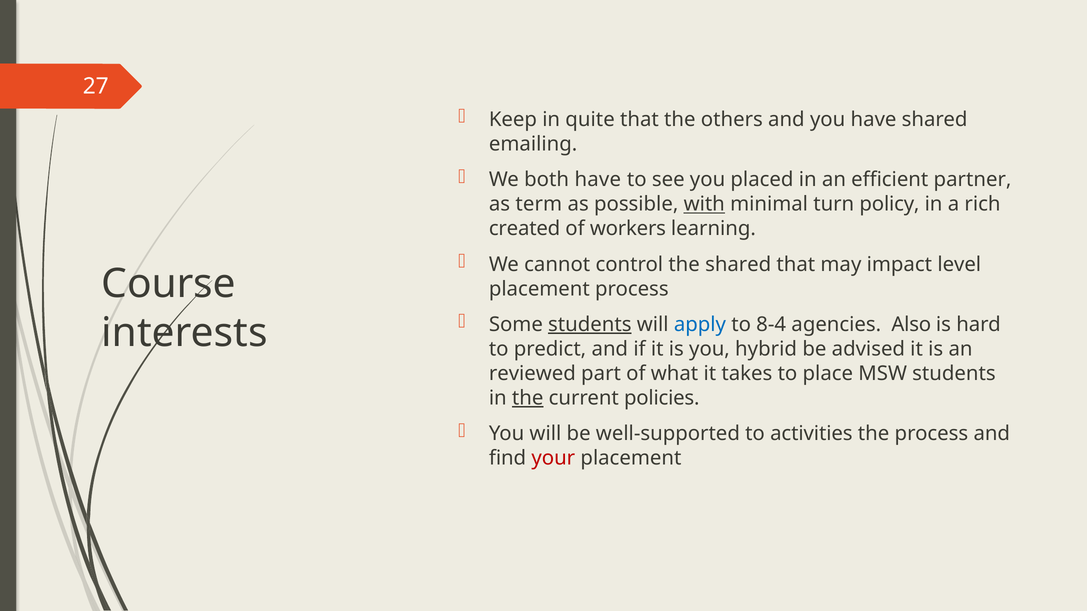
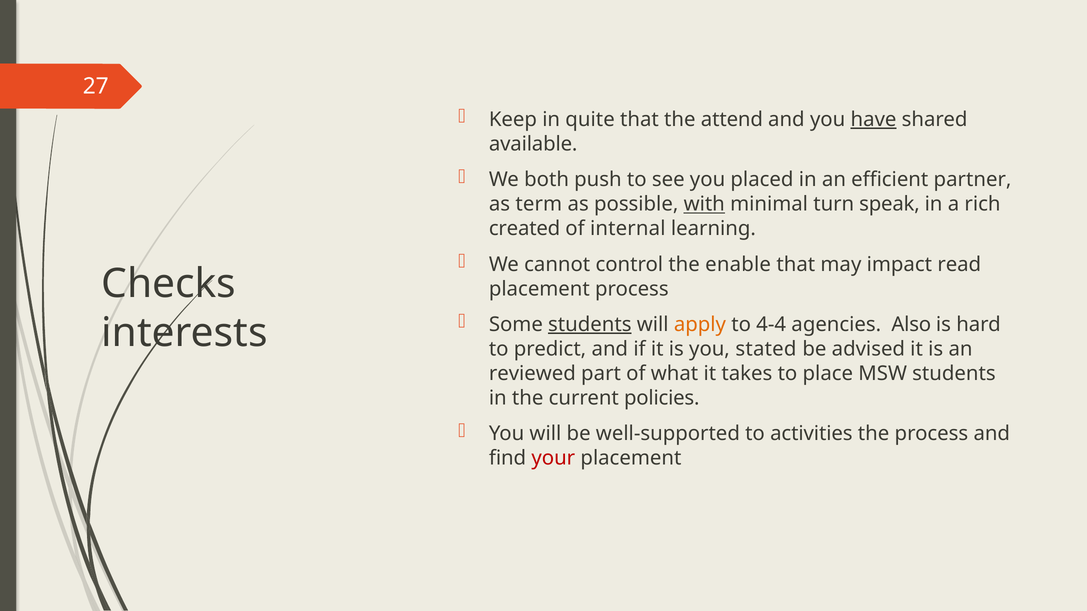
others: others -> attend (732, 120)
have underline: none -> present (874, 120)
emailing: emailing -> available (533, 144)
both have: have -> push (598, 180)
policy: policy -> speak (889, 204)
workers: workers -> internal (628, 229)
the shared: shared -> enable (738, 265)
level: level -> read (959, 265)
Course: Course -> Checks (169, 284)
apply colour: blue -> orange (700, 325)
8-4: 8-4 -> 4-4 (771, 325)
hybrid: hybrid -> stated (766, 349)
the underline: present -> none (528, 398)
